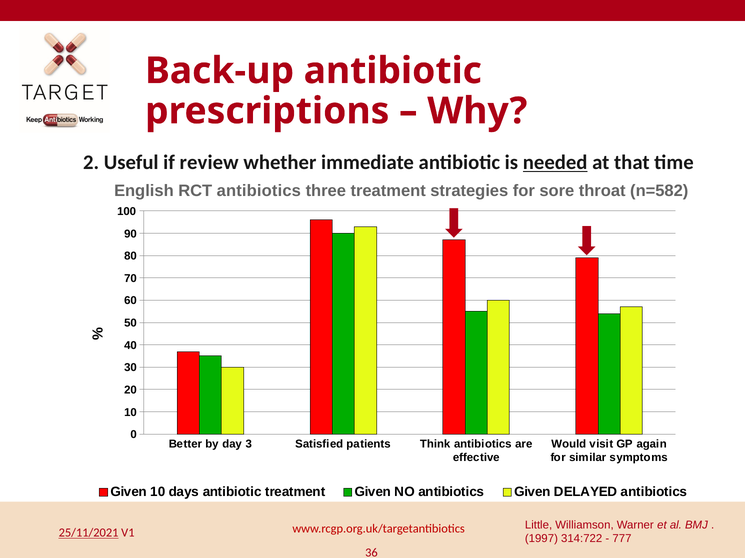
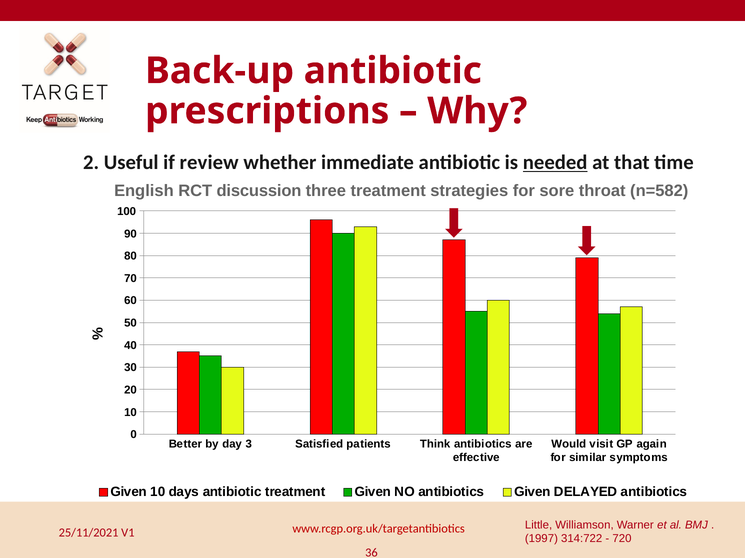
RCT antibiotics: antibiotics -> discussion (259, 191)
25/11/2021 underline: present -> none (89, 534)
777: 777 -> 720 (622, 539)
